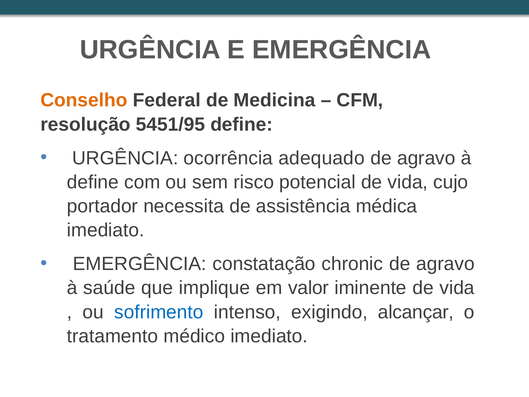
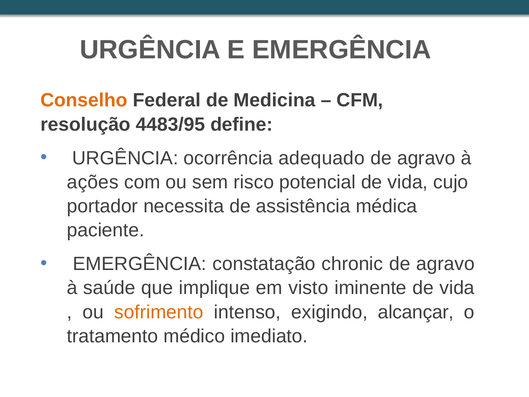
5451/95: 5451/95 -> 4483/95 (171, 124)
define: define -> ações (93, 182)
imediato: imediato -> paciente (106, 230)
valor: valor -> visto (308, 288)
sofrimento colour: blue -> orange (159, 312)
